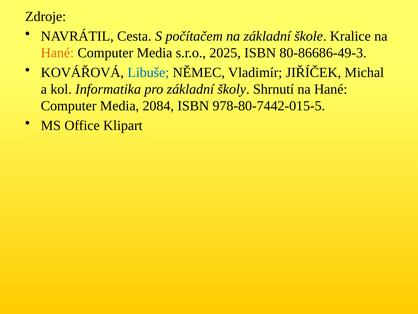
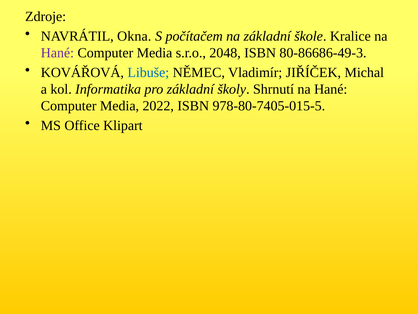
Cesta: Cesta -> Okna (134, 36)
Hané colour: orange -> purple (57, 53)
2025: 2025 -> 2048 (225, 53)
2084: 2084 -> 2022 (158, 106)
978-80-7442-015-5: 978-80-7442-015-5 -> 978-80-7405-015-5 (269, 106)
